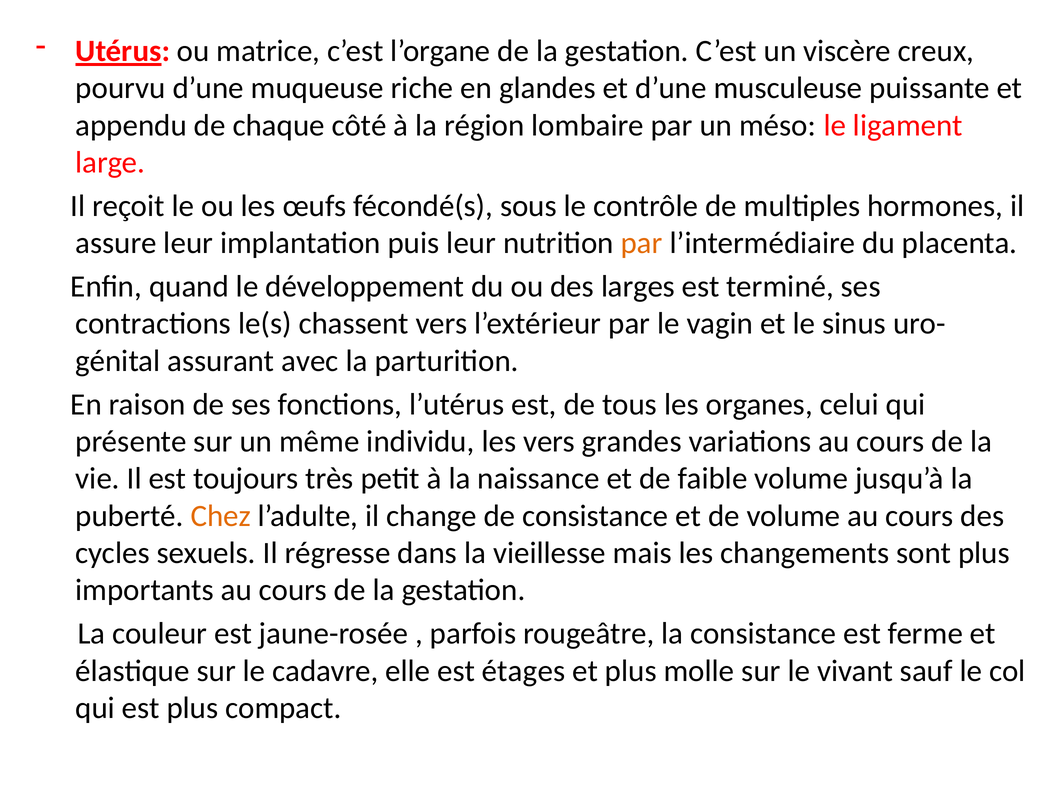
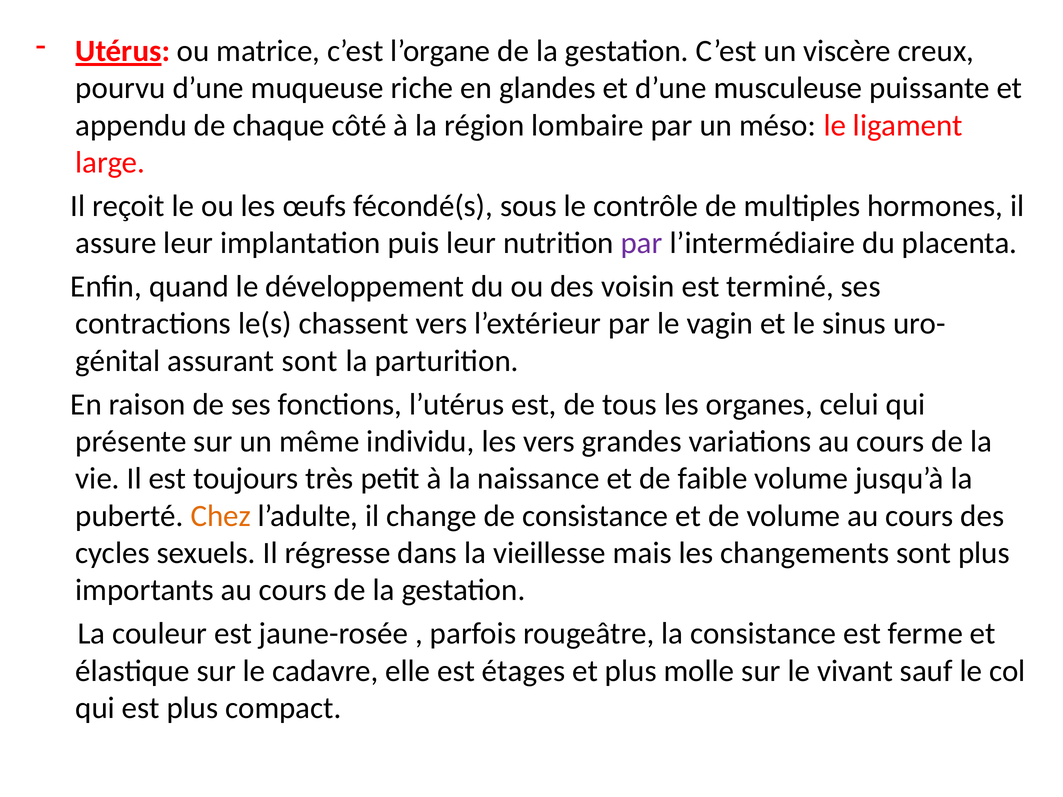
par colour: orange -> purple (642, 243)
larges: larges -> voisin (638, 287)
assurant avec: avec -> sont (310, 361)
